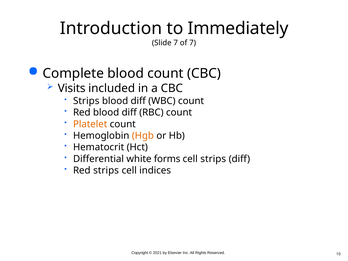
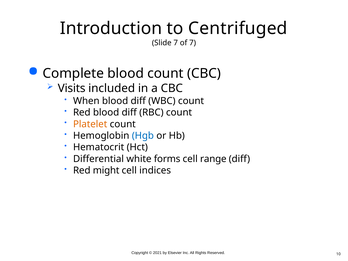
Immediately: Immediately -> Centrifuged (238, 28)
Strips: Strips -> When (86, 101)
Hgb colour: orange -> blue (143, 136)
cell strips: strips -> range (213, 159)
Red strips: strips -> might (106, 170)
